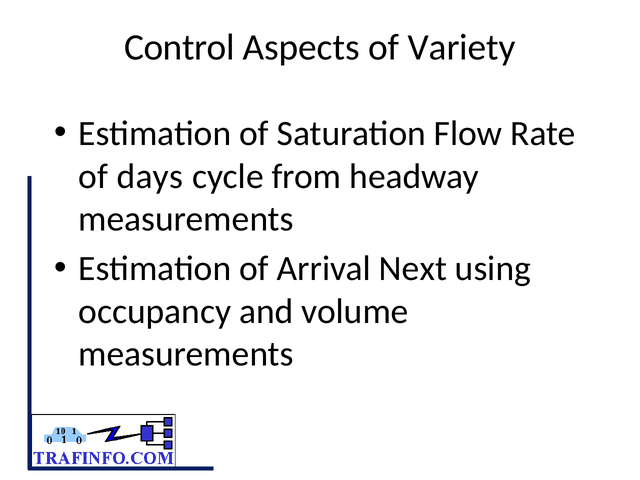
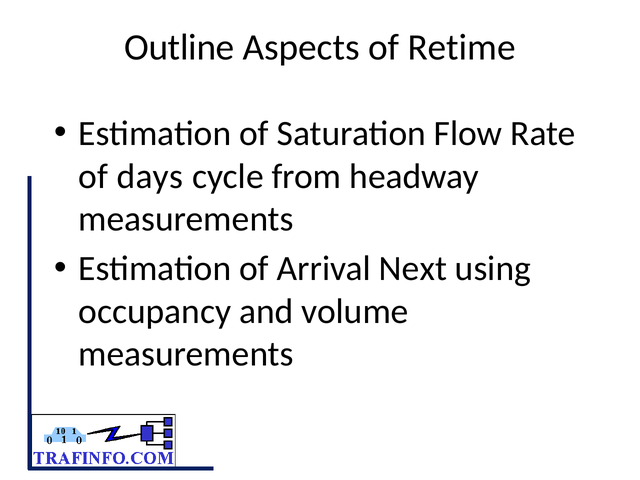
Control: Control -> Outline (179, 47)
Variety: Variety -> Retime (462, 47)
